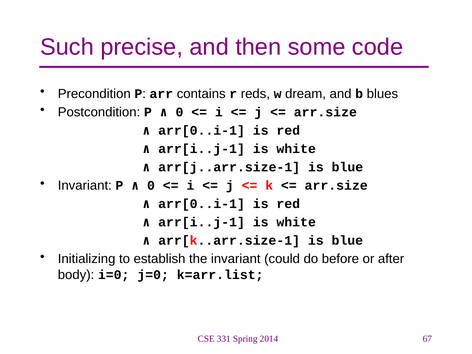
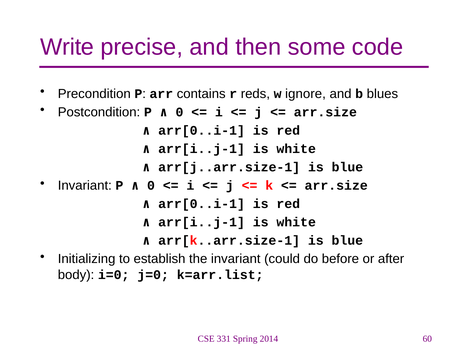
Such: Such -> Write (67, 47)
dream: dream -> ignore (305, 94)
67: 67 -> 60 (427, 339)
